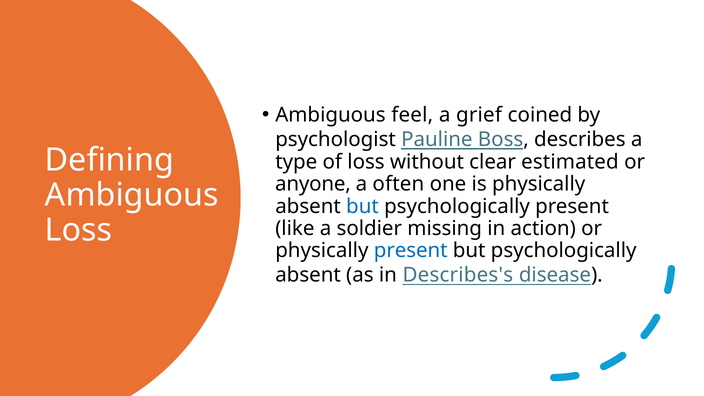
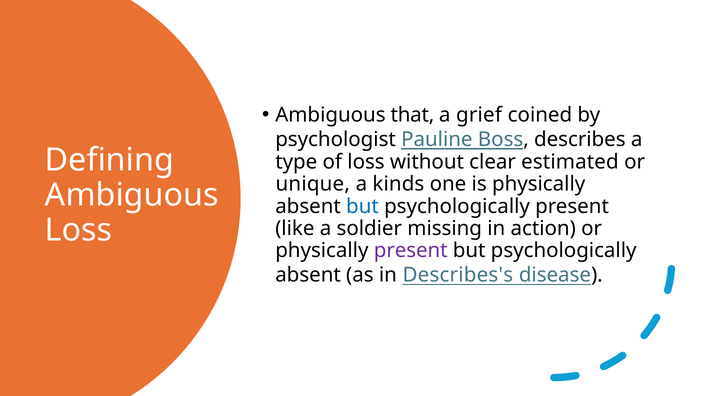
feel: feel -> that (412, 115)
anyone: anyone -> unique (313, 184)
often: often -> kinds (398, 184)
present colour: blue -> purple (411, 251)
